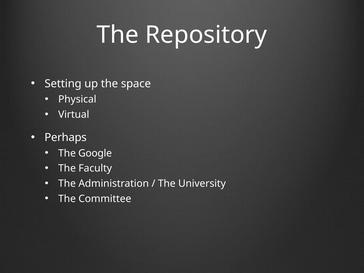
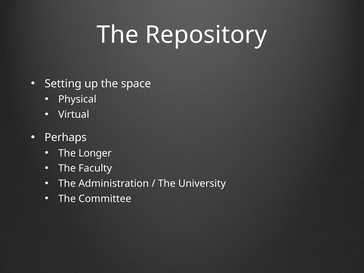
Google: Google -> Longer (95, 153)
